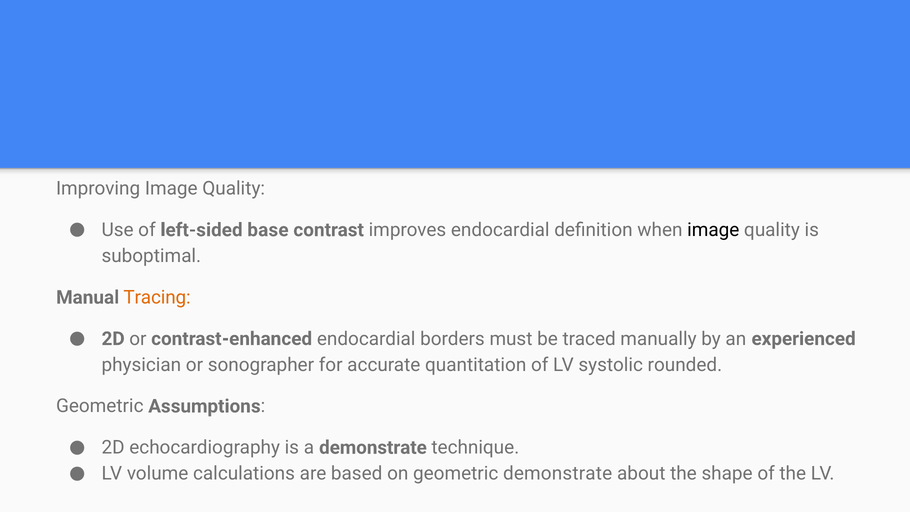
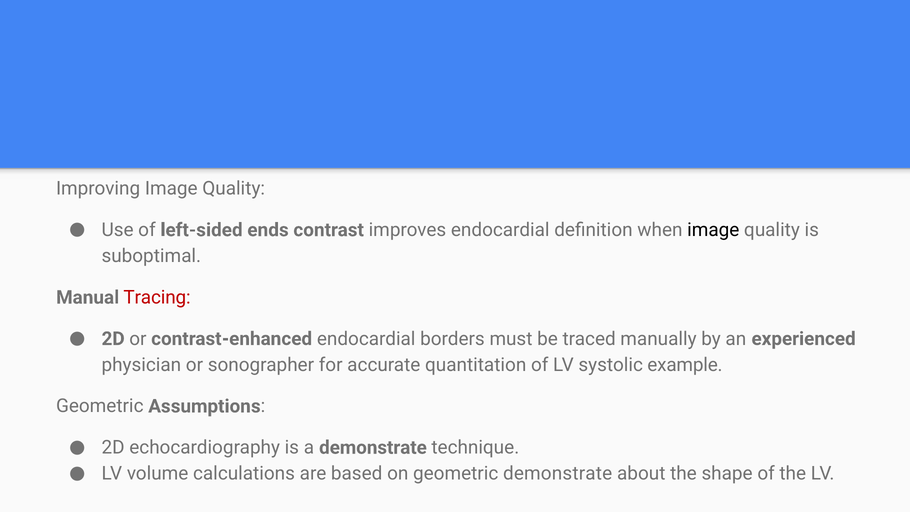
base: base -> ends (268, 230)
Tracing colour: orange -> red (157, 297)
rounded: rounded -> example (685, 365)
